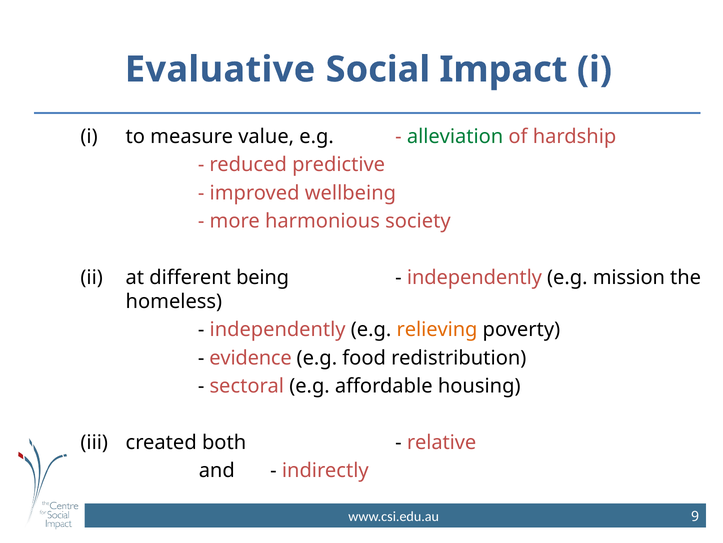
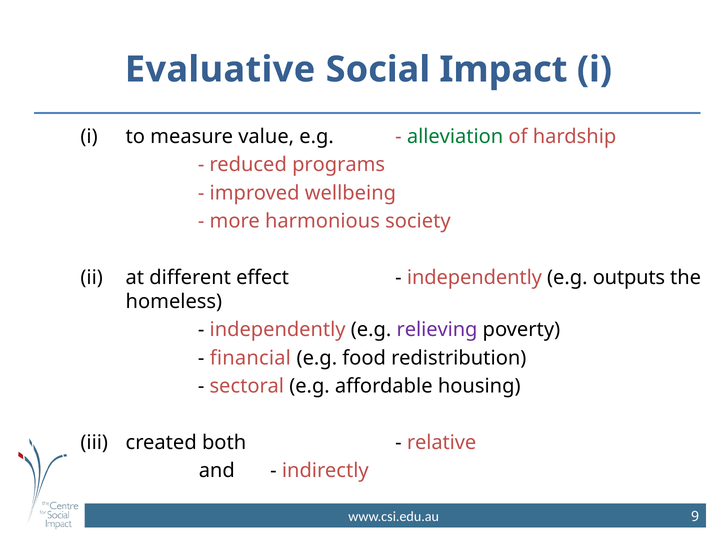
predictive: predictive -> programs (339, 165)
being: being -> effect (263, 277)
mission: mission -> outputs (629, 277)
relieving colour: orange -> purple (437, 329)
evidence: evidence -> financial (250, 357)
